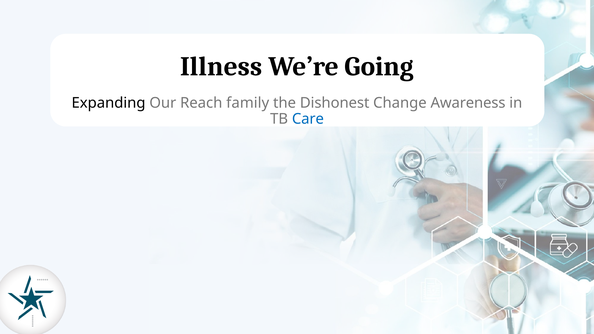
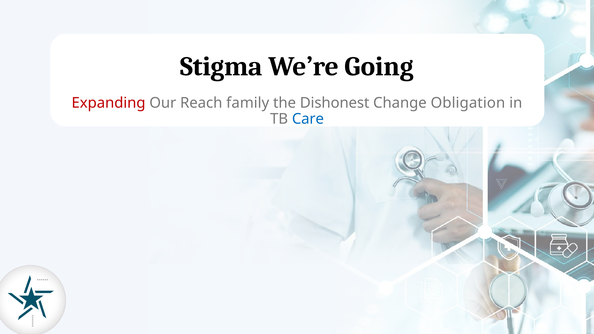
Illness: Illness -> Stigma (221, 66)
Expanding colour: black -> red (109, 103)
Awareness: Awareness -> Obligation (468, 103)
